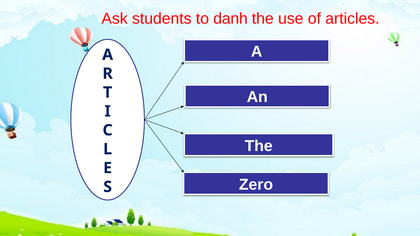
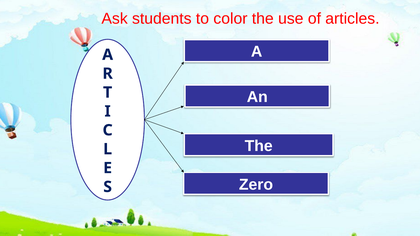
danh: danh -> color (230, 19)
